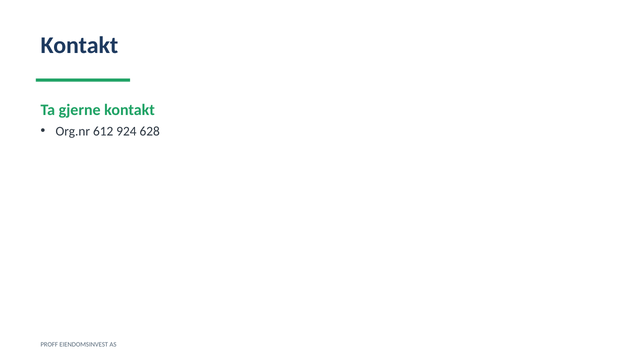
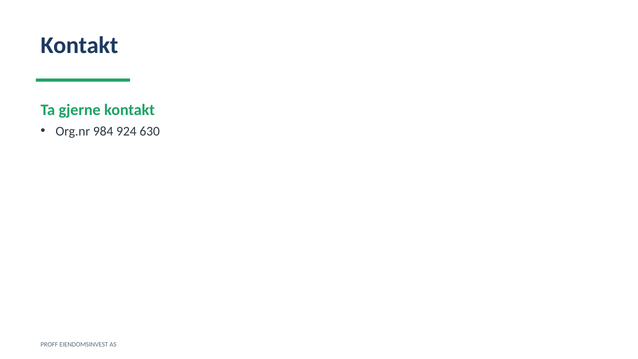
612: 612 -> 984 (103, 131)
628: 628 -> 630 (150, 131)
